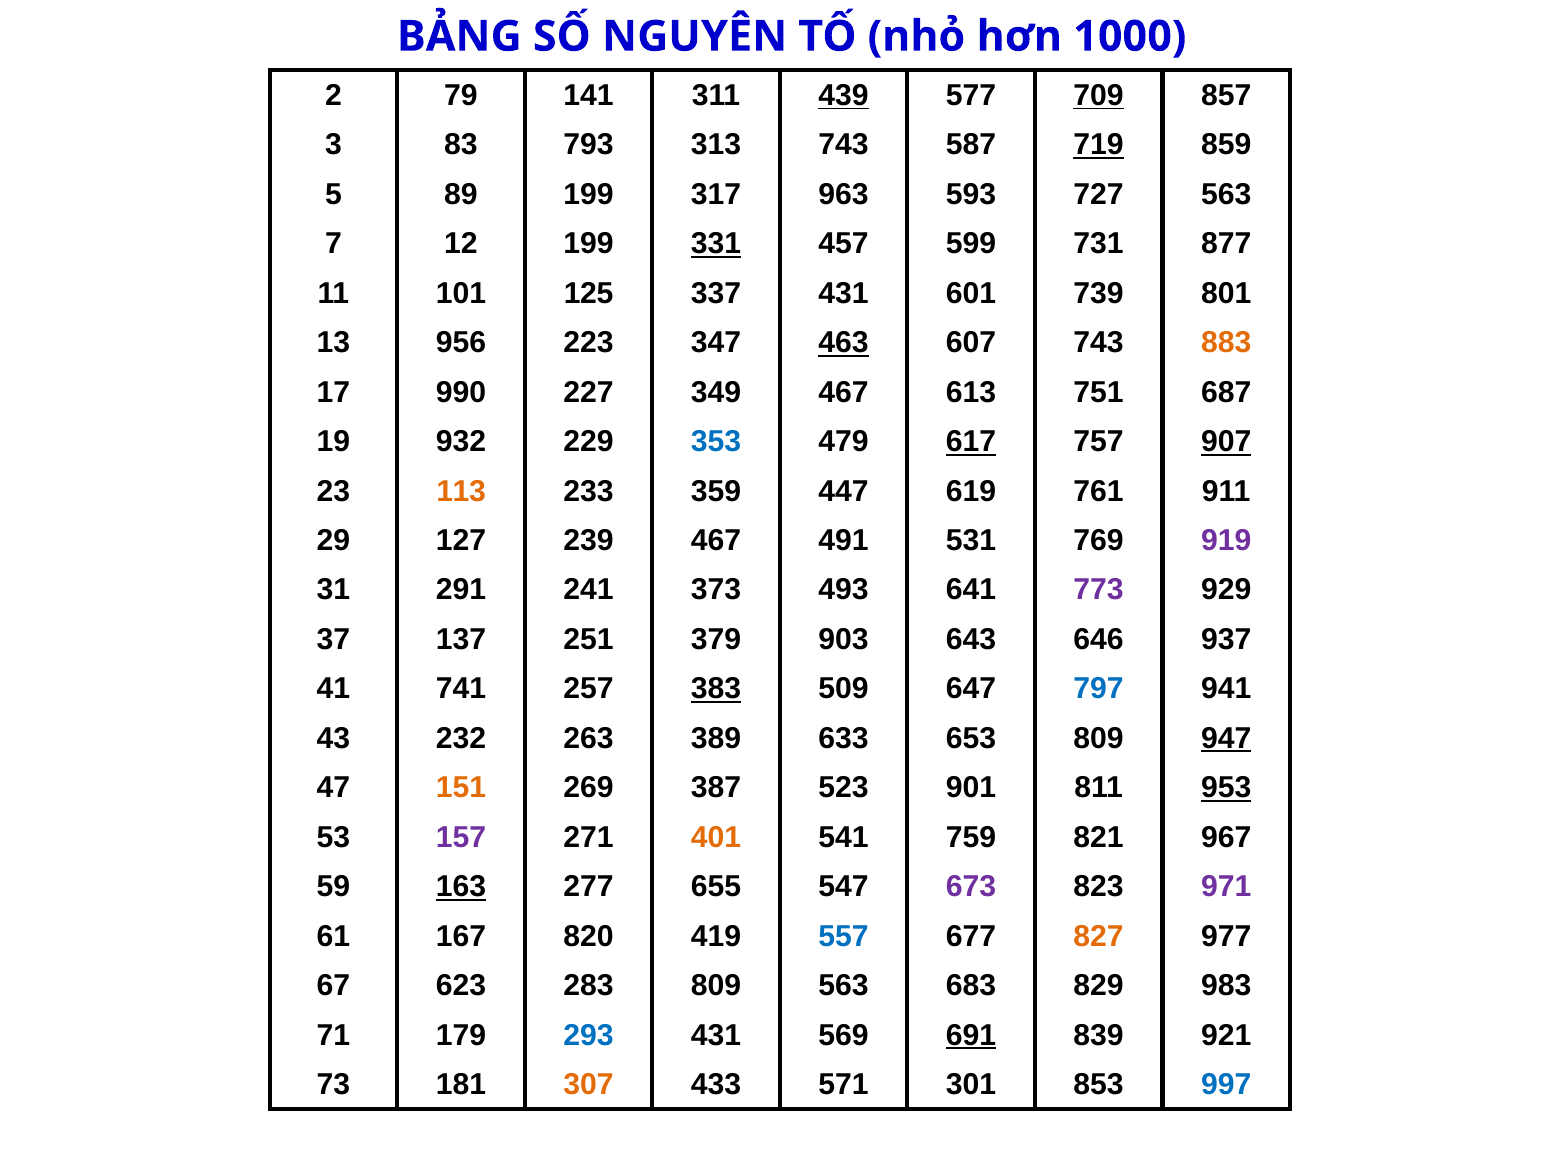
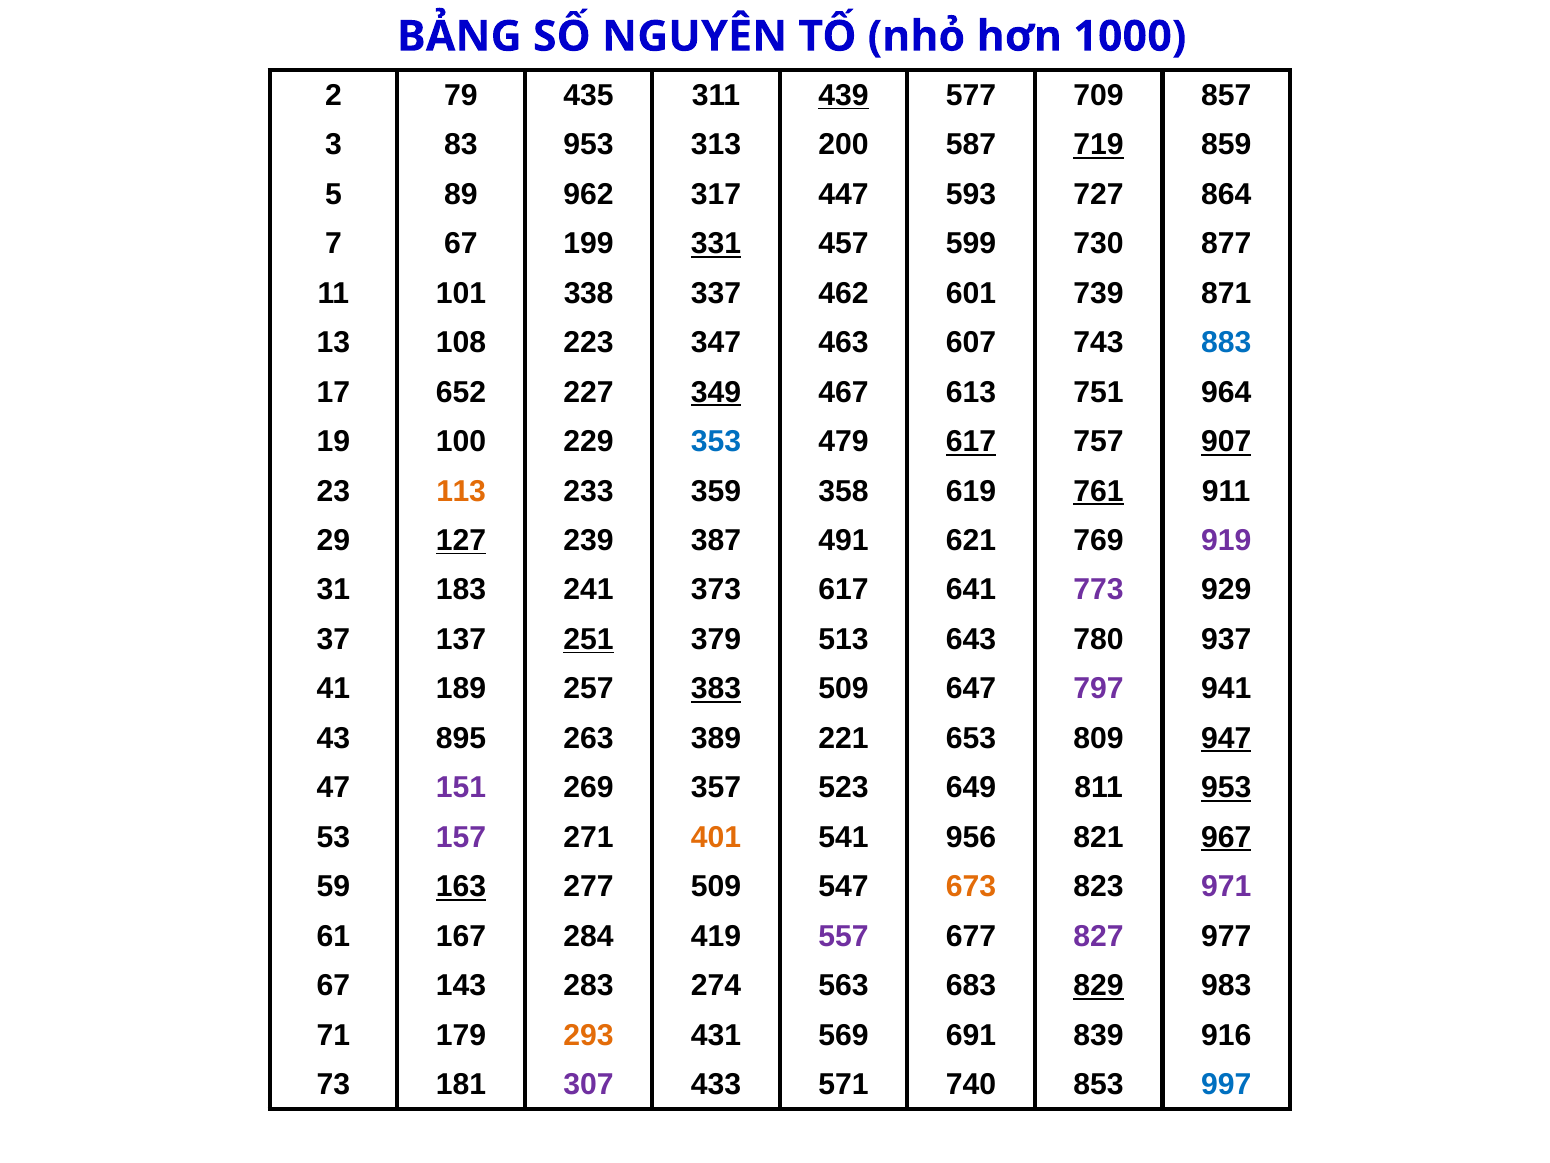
141: 141 -> 435 (588, 96)
709 underline: present -> none (1099, 96)
83 793: 793 -> 953 (588, 145)
313 743: 743 -> 200 (844, 145)
89 199: 199 -> 962 (588, 194)
963: 963 -> 447 (844, 194)
727 563: 563 -> 864 (1226, 194)
7 12: 12 -> 67 (461, 244)
731: 731 -> 730 (1099, 244)
125: 125 -> 338 (589, 293)
337 431: 431 -> 462 (844, 293)
801: 801 -> 871 (1226, 293)
956: 956 -> 108 (461, 343)
463 underline: present -> none (844, 343)
883 colour: orange -> blue (1226, 343)
990: 990 -> 652 (461, 392)
349 underline: none -> present (716, 392)
687: 687 -> 964 (1226, 392)
932: 932 -> 100 (461, 442)
447: 447 -> 358 (844, 491)
761 underline: none -> present (1099, 491)
127 underline: none -> present (461, 540)
239 467: 467 -> 387 (716, 540)
531: 531 -> 621 (971, 540)
291: 291 -> 183 (461, 590)
373 493: 493 -> 617 (844, 590)
251 underline: none -> present (588, 639)
903: 903 -> 513 (844, 639)
646: 646 -> 780 (1099, 639)
741: 741 -> 189 (461, 689)
797 colour: blue -> purple (1099, 689)
232: 232 -> 895 (461, 738)
633: 633 -> 221 (844, 738)
151 colour: orange -> purple (461, 788)
387: 387 -> 357 (716, 788)
901: 901 -> 649 (971, 788)
759: 759 -> 956 (971, 837)
967 underline: none -> present (1226, 837)
277 655: 655 -> 509 (716, 886)
673 colour: purple -> orange (971, 886)
820: 820 -> 284 (588, 936)
557 colour: blue -> purple (844, 936)
827 colour: orange -> purple (1099, 936)
623: 623 -> 143 (461, 985)
283 809: 809 -> 274 (716, 985)
829 underline: none -> present (1099, 985)
293 colour: blue -> orange (588, 1035)
691 underline: present -> none (971, 1035)
921: 921 -> 916 (1226, 1035)
307 colour: orange -> purple (588, 1084)
301: 301 -> 740 (971, 1084)
